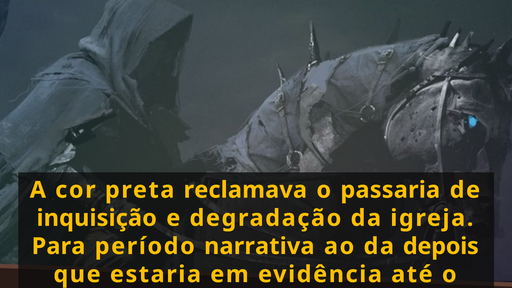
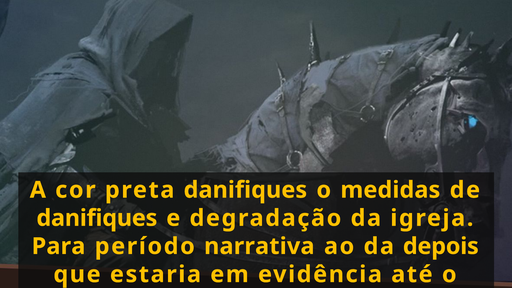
preta reclamava: reclamava -> danifiques (245, 190)
passaria: passaria -> medidas (390, 190)
inquisição: inquisição -> danifiques (97, 218)
